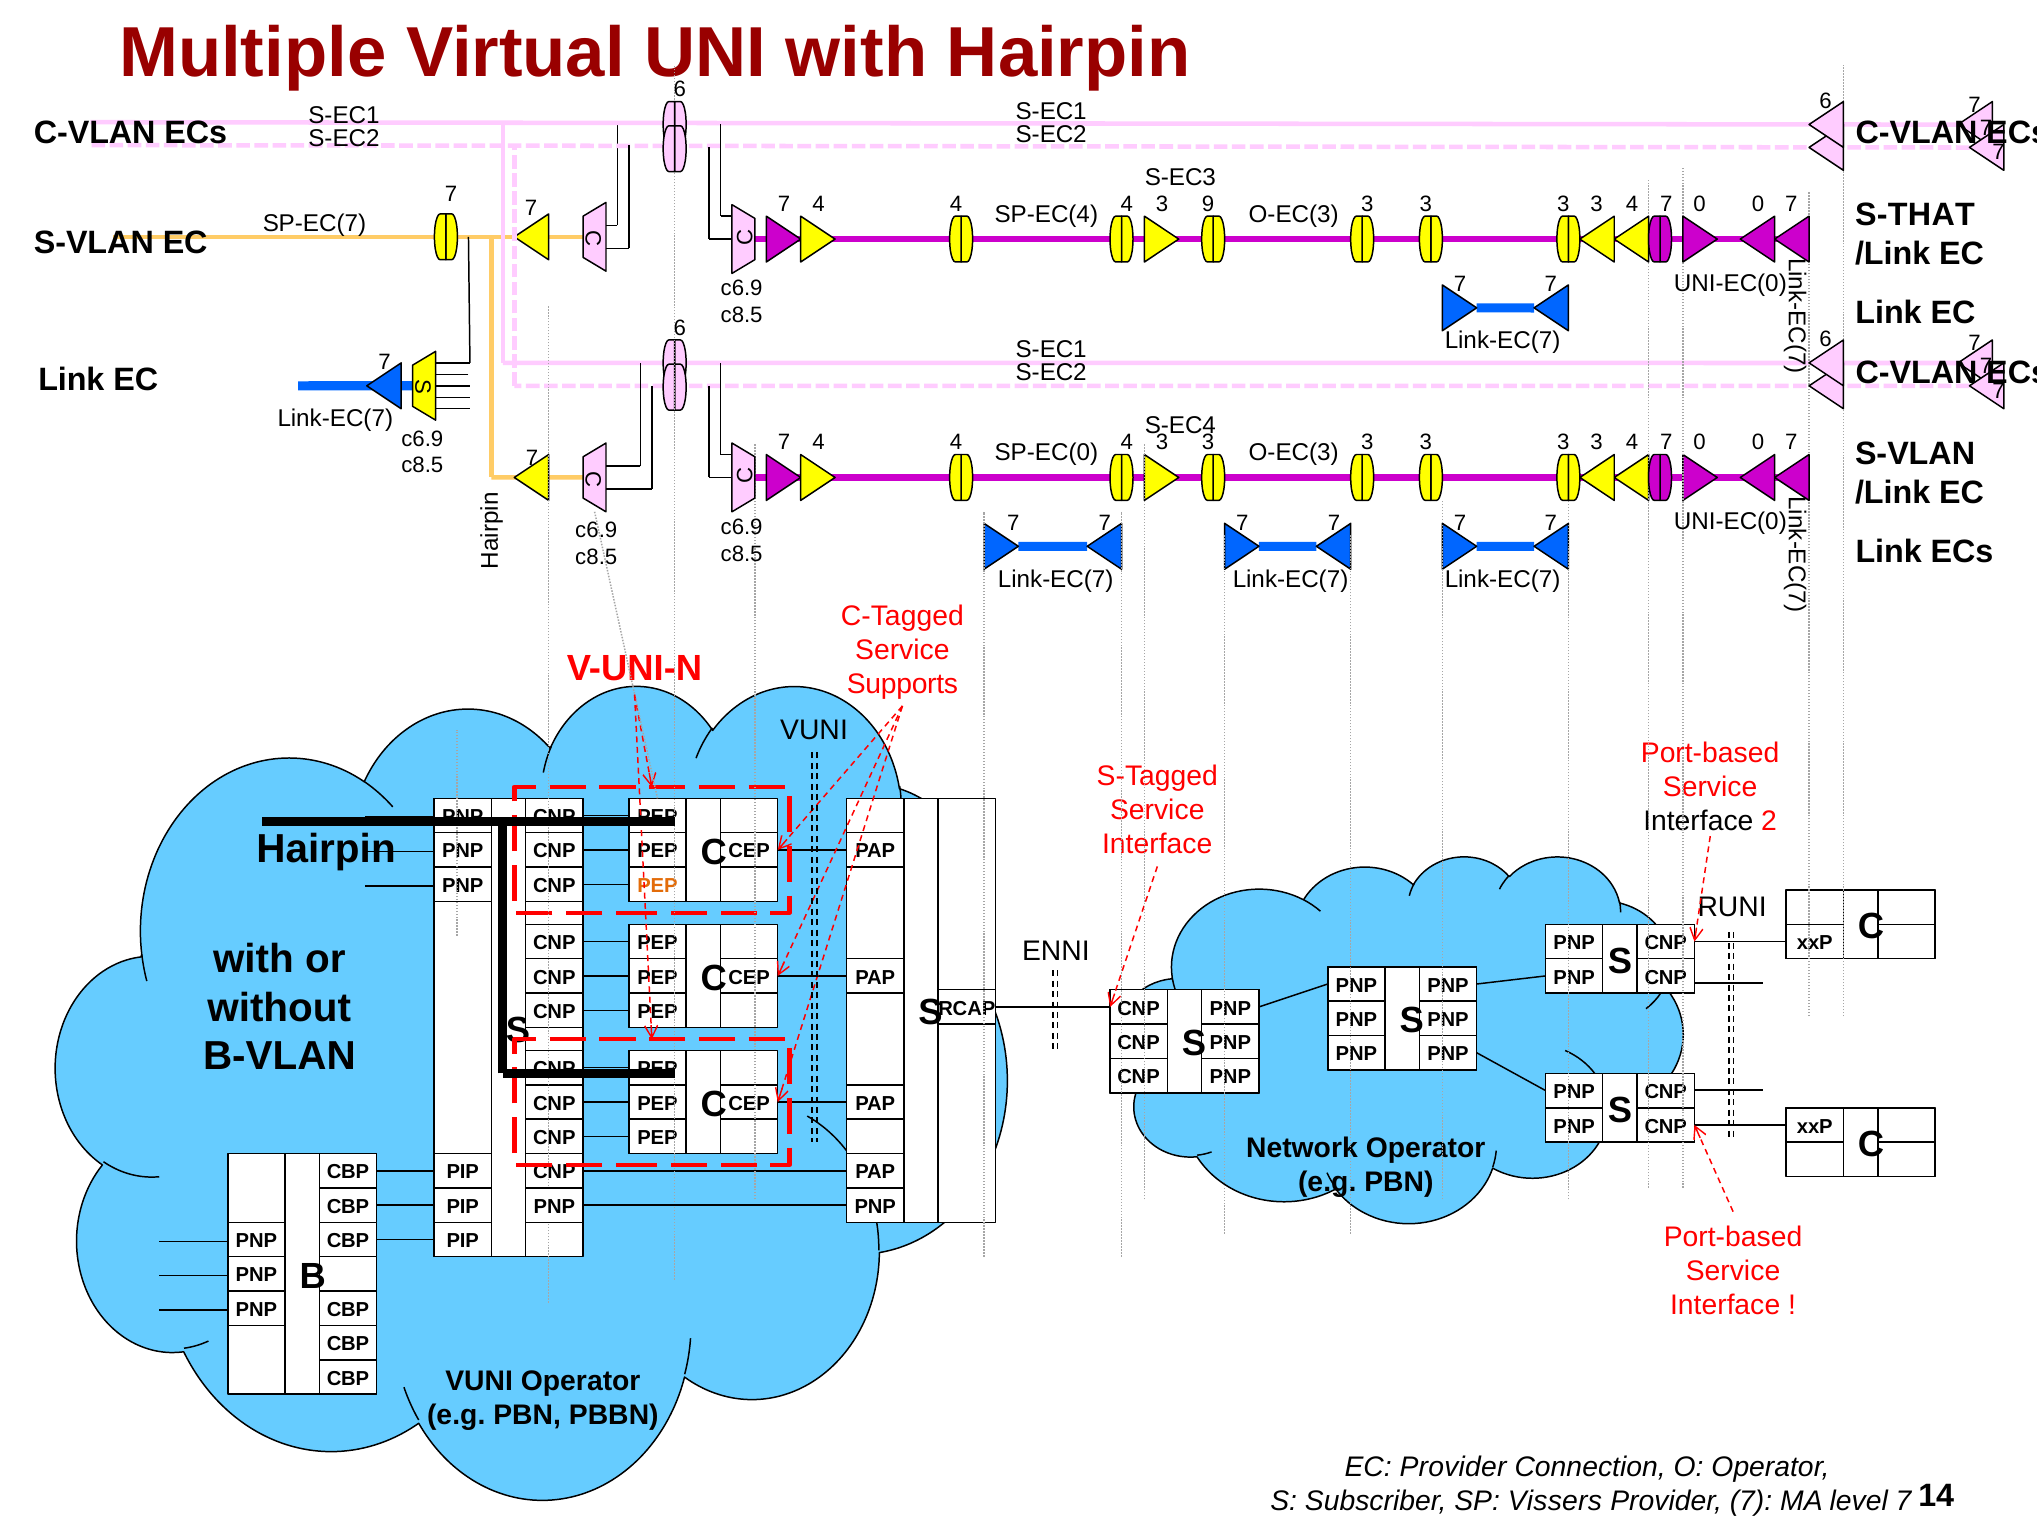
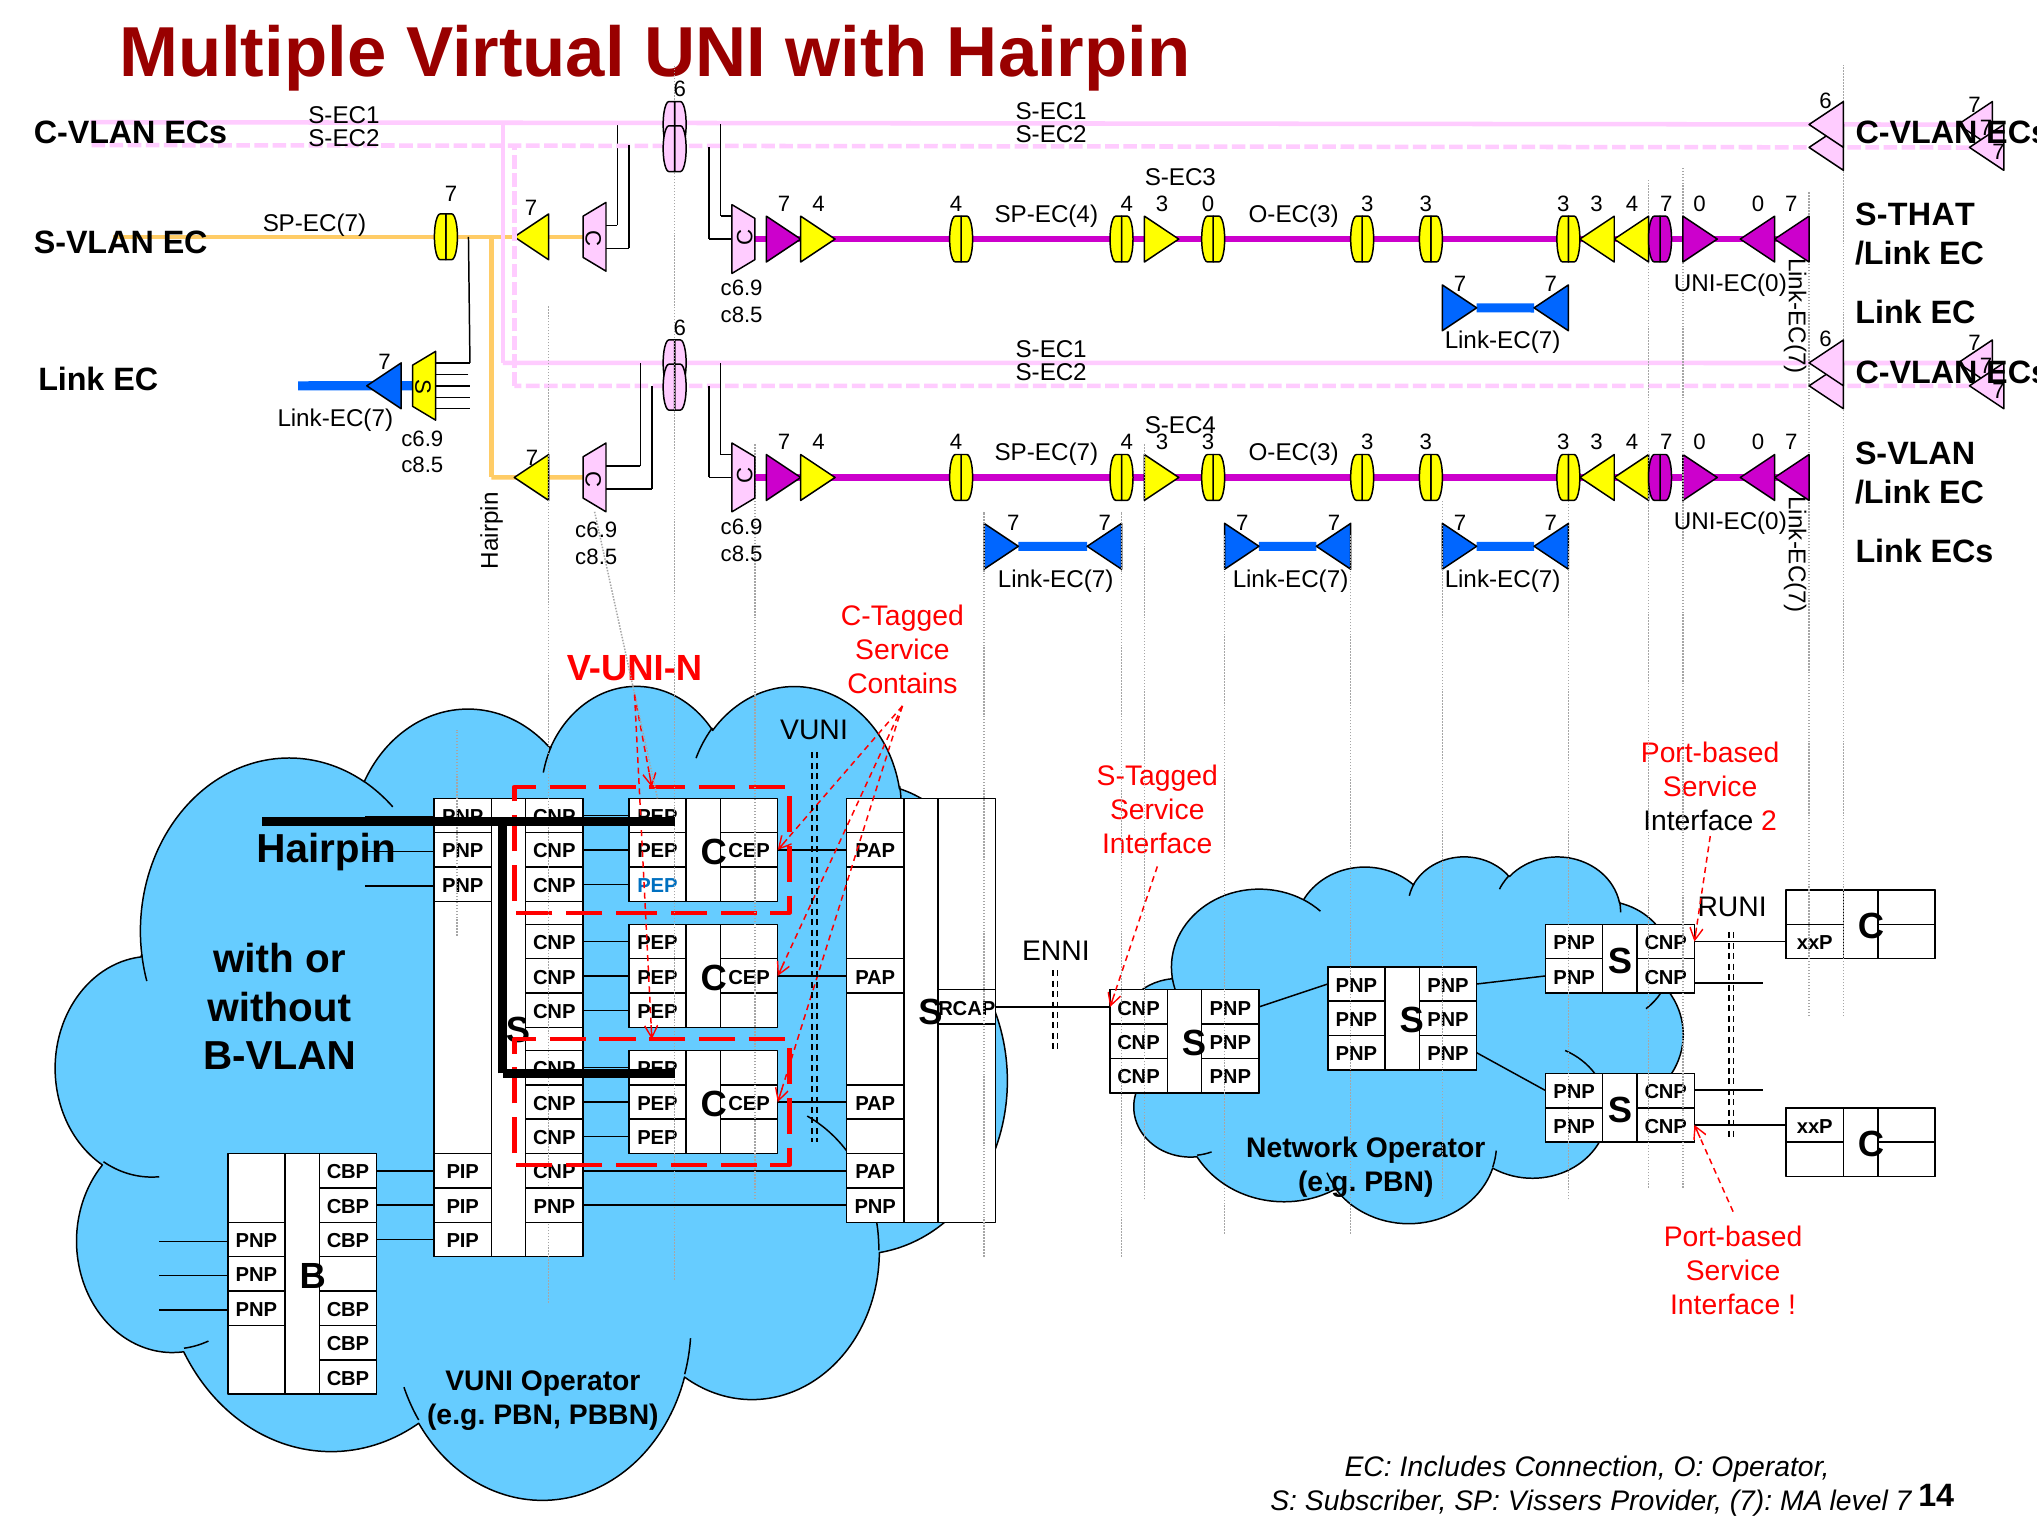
9: 9 -> 0 (1208, 204)
SP-EC(0: SP-EC(0 -> SP-EC(7 (1046, 453)
Supports: Supports -> Contains (902, 684)
PEP colour: orange -> blue (657, 886)
EC Provider: Provider -> Includes (1453, 1466)
